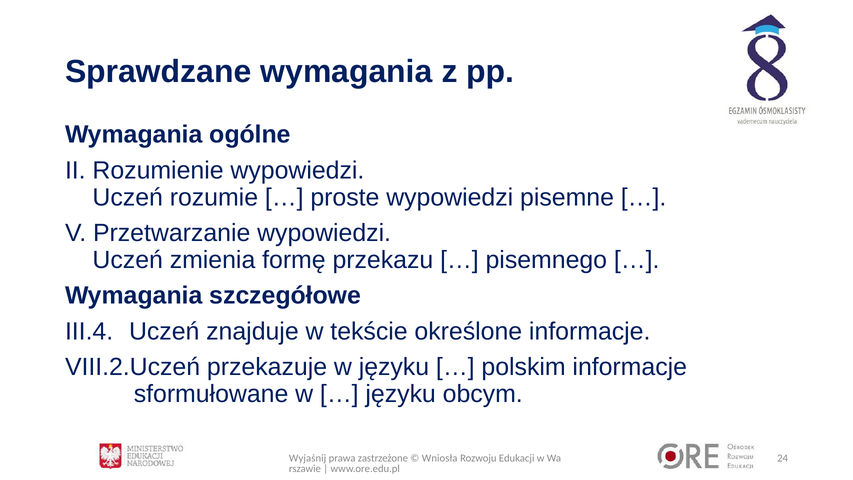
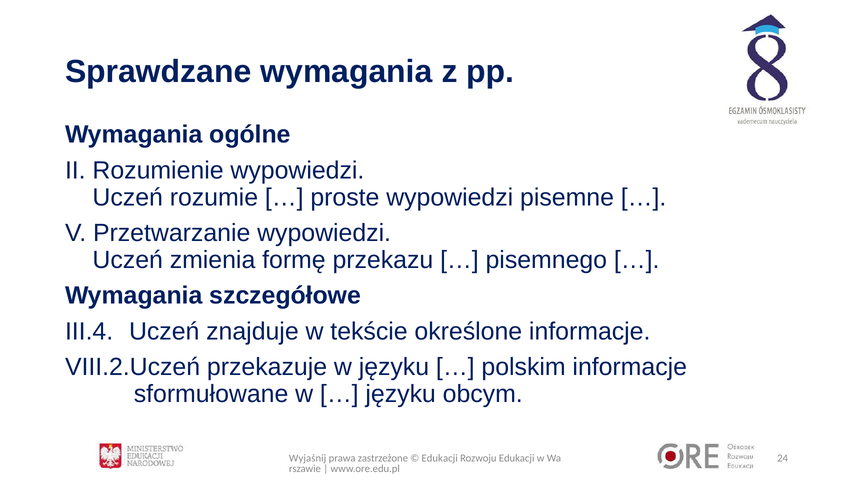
Wniosła: Wniosła -> Edukacji (440, 458)
